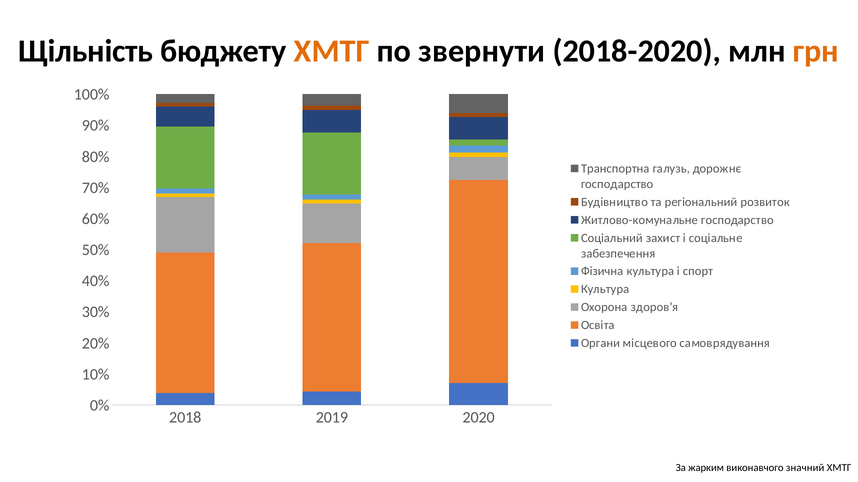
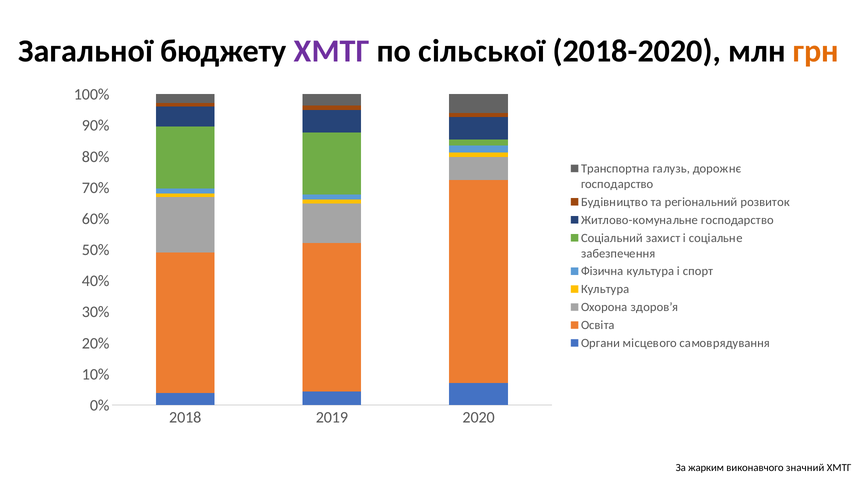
Щільність: Щільність -> Загальної (85, 51)
ХМТГ colour: orange -> purple (332, 51)
звернути: звернути -> сільської (482, 51)
